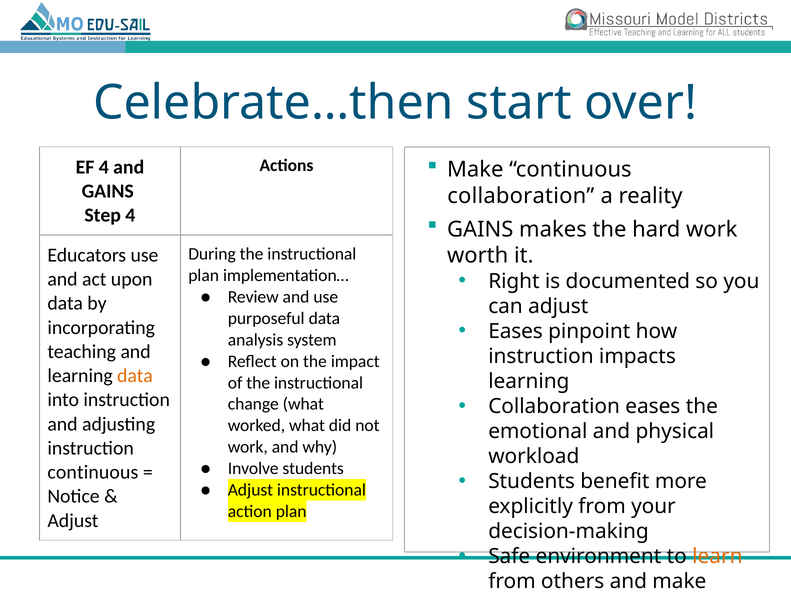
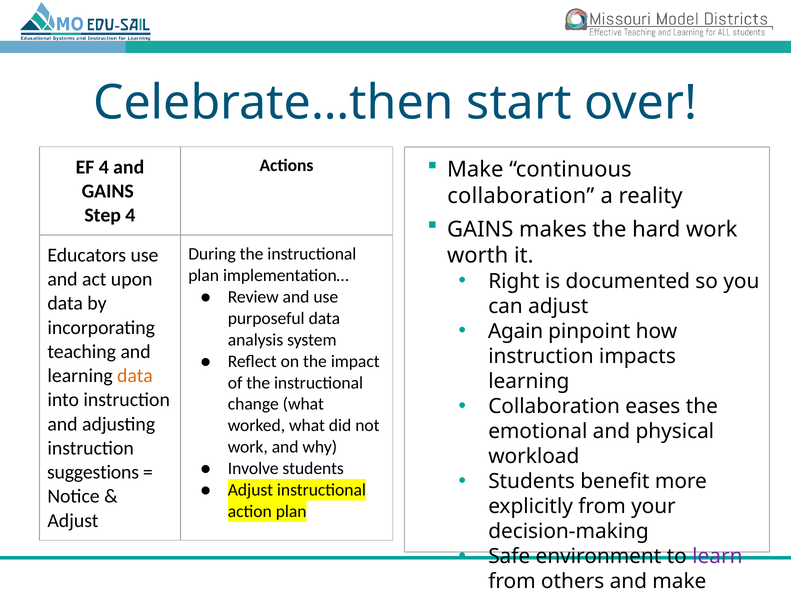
Eases: Eases -> Again (516, 331)
continuous: continuous -> suggestions (93, 473)
learn colour: orange -> purple (717, 557)
